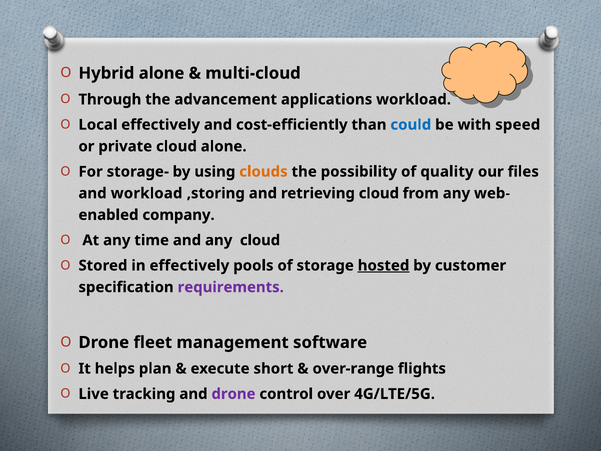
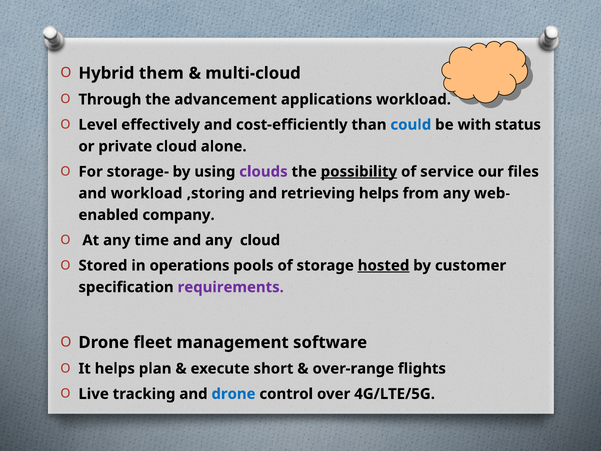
Hybrid alone: alone -> them (161, 73)
Local: Local -> Level (98, 125)
speed: speed -> status (518, 125)
clouds colour: orange -> purple (263, 172)
possibility underline: none -> present (359, 172)
quality: quality -> service (447, 172)
retrieving cloud: cloud -> helps (379, 193)
in effectively: effectively -> operations (190, 265)
drone colour: purple -> blue (233, 394)
